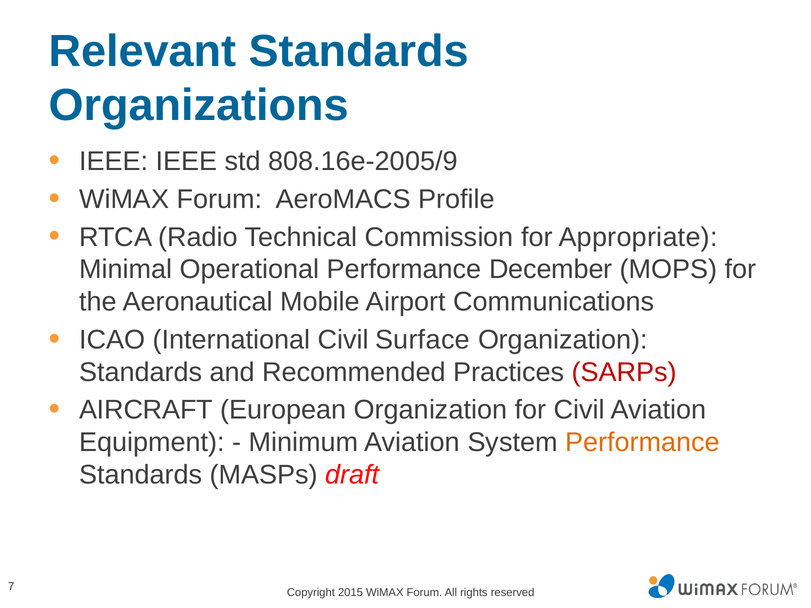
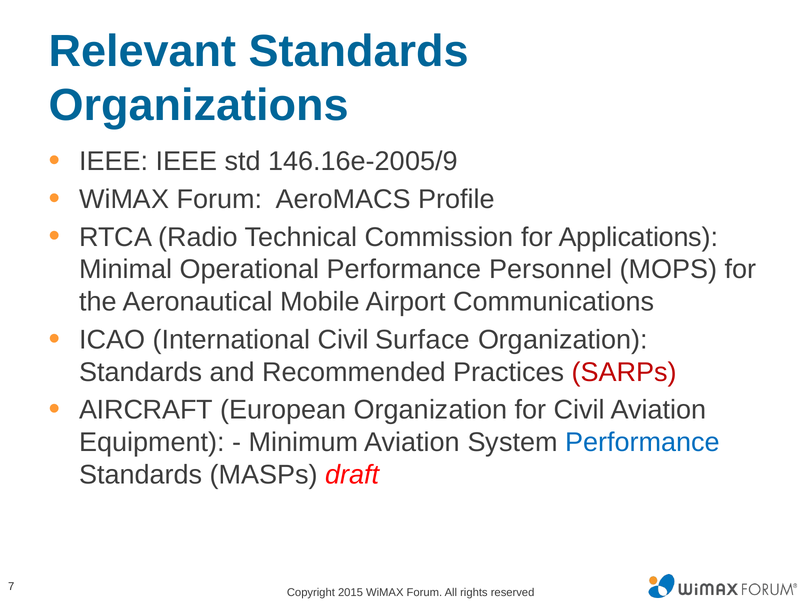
808.16e-2005/9: 808.16e-2005/9 -> 146.16e-2005/9 (363, 162)
Appropriate: Appropriate -> Applications (638, 237)
December: December -> Personnel (551, 270)
Performance colour: orange -> blue (642, 443)
